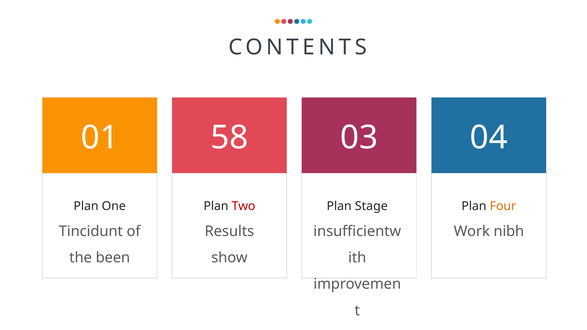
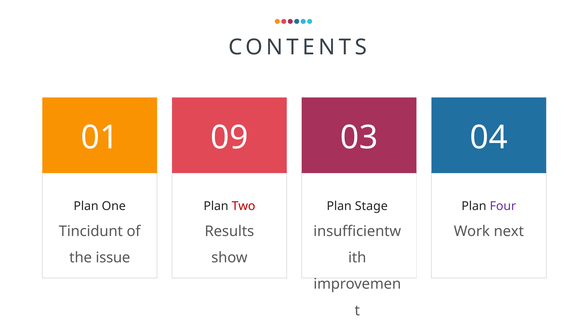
58: 58 -> 09 (229, 138)
Four colour: orange -> purple (503, 206)
nibh: nibh -> next (509, 231)
been: been -> issue (113, 258)
